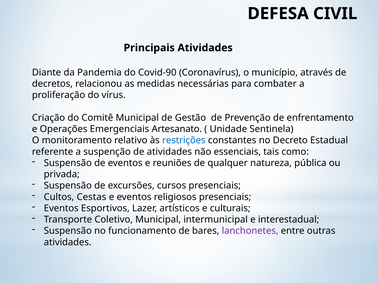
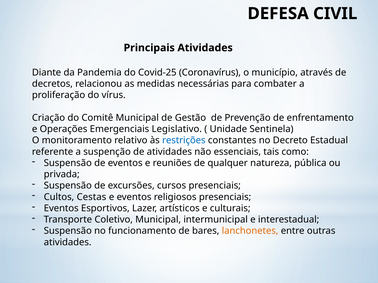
Covid-90: Covid-90 -> Covid-25 (157, 73)
Artesanato: Artesanato -> Legislativo (177, 129)
lanchonetes colour: purple -> orange (250, 231)
